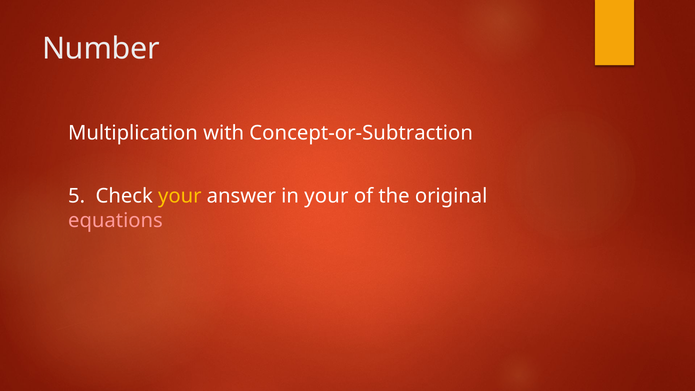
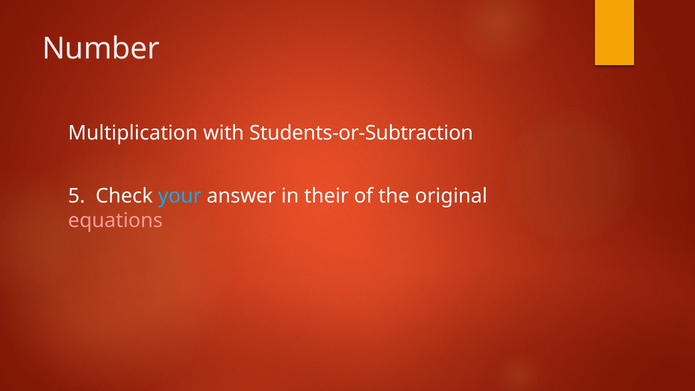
Concept-or-Subtraction: Concept-or-Subtraction -> Students-or-Subtraction (361, 133)
your colour: yellow -> light blue (180, 196)
in your: your -> their (326, 196)
